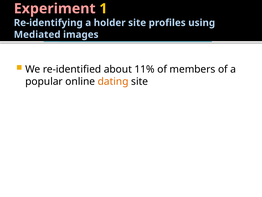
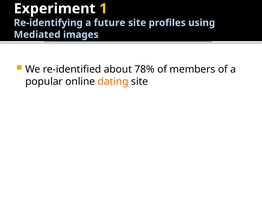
Experiment colour: pink -> white (55, 9)
holder: holder -> future (110, 23)
11%: 11% -> 78% (145, 69)
